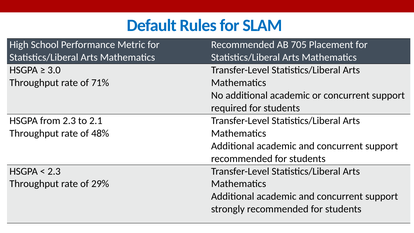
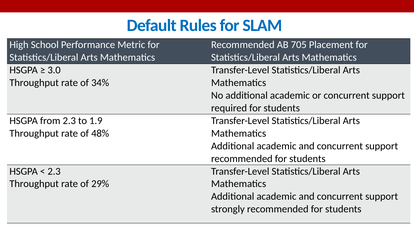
71%: 71% -> 34% (100, 83)
2.1: 2.1 -> 1.9 (96, 121)
